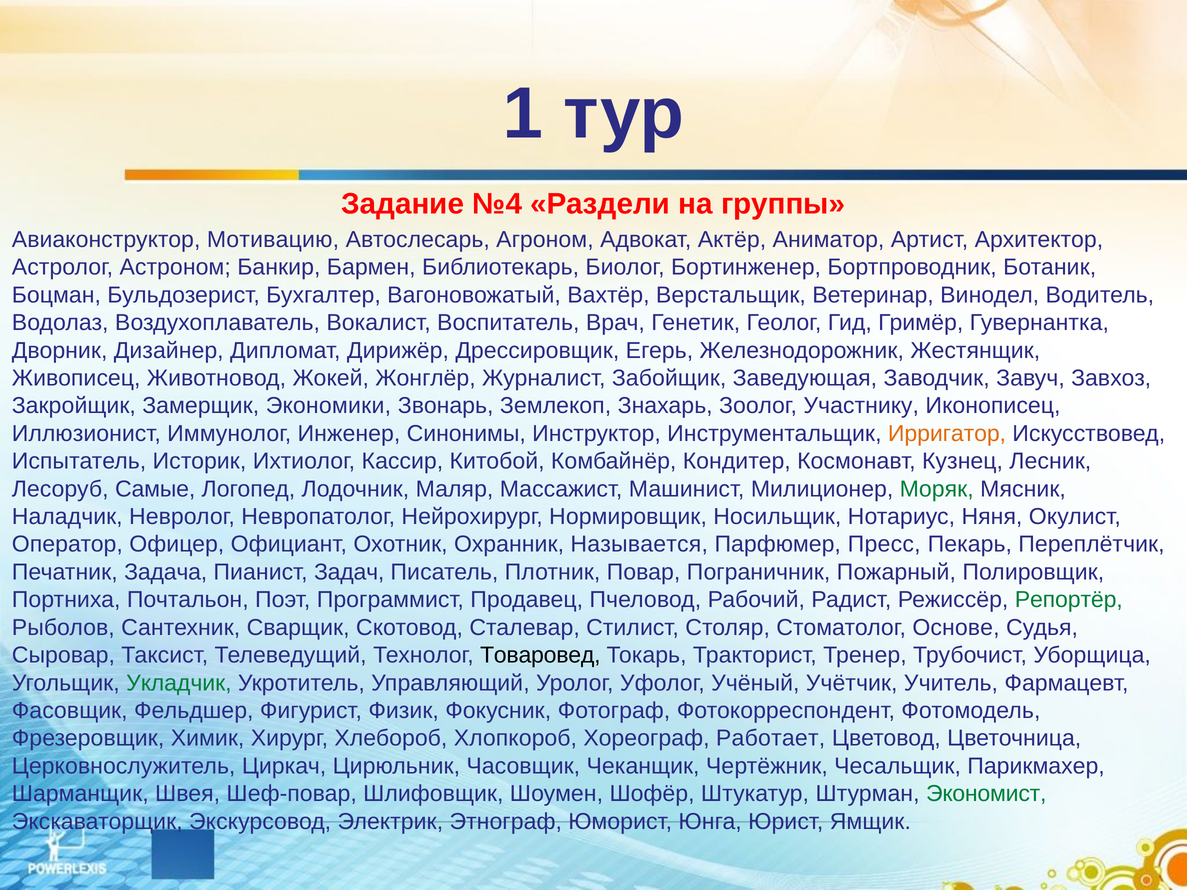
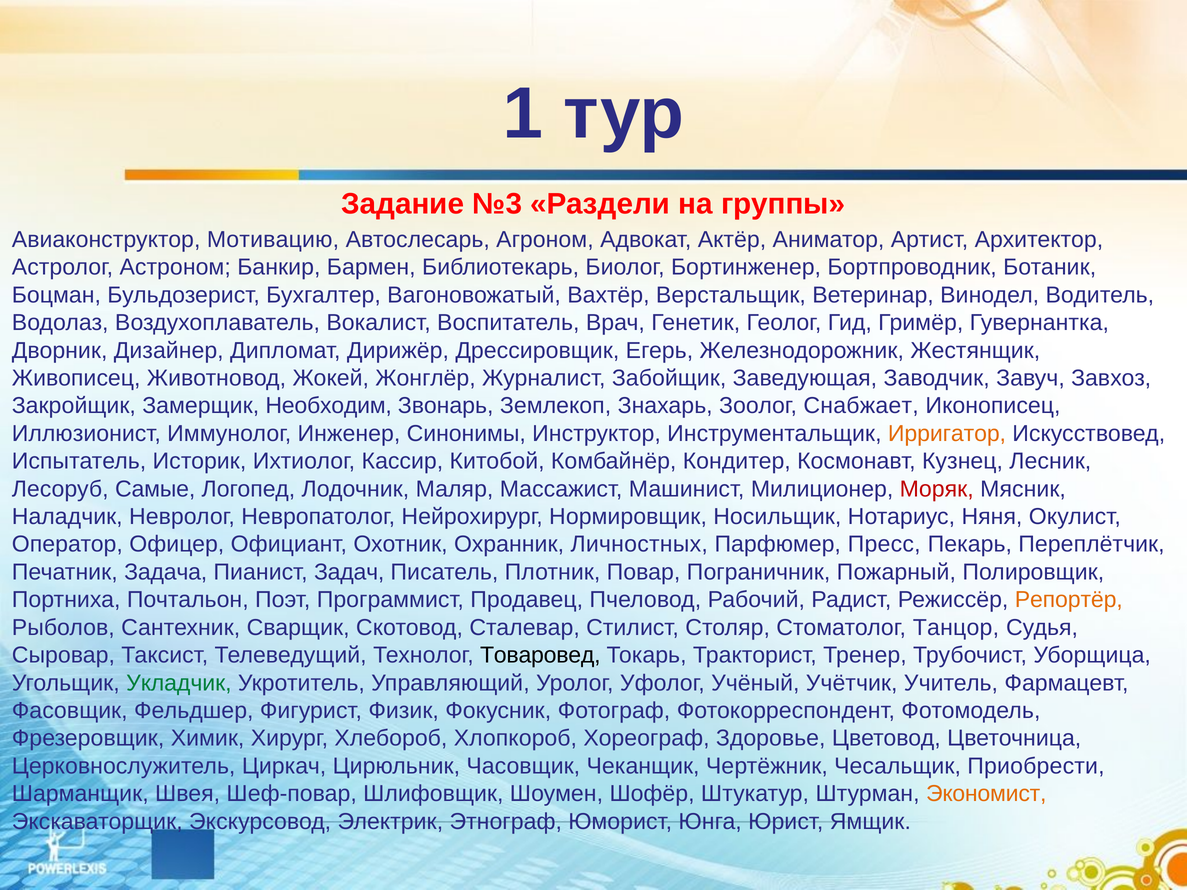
№4: №4 -> №3 (497, 204)
Экономики: Экономики -> Необходим (329, 406)
Участнику: Участнику -> Снабжает (861, 406)
Моряк colour: green -> red (937, 489)
Называется: Называется -> Личностных (639, 545)
Репортёр colour: green -> orange (1069, 600)
Основе: Основе -> Танцор (956, 628)
Работает: Работает -> Здоровье (771, 739)
Парикмахер: Парикмахер -> Приобрести (1036, 766)
Экономист colour: green -> orange (986, 794)
